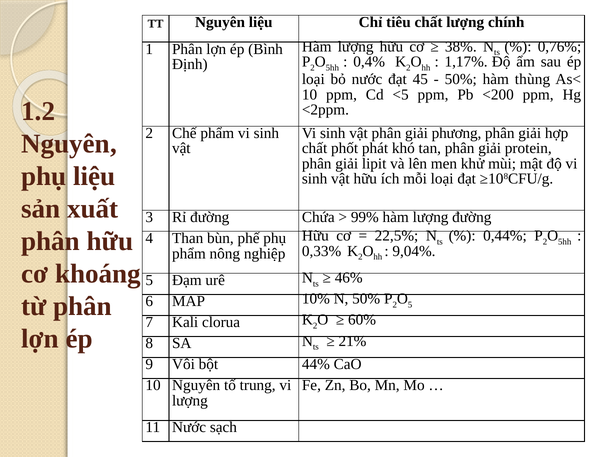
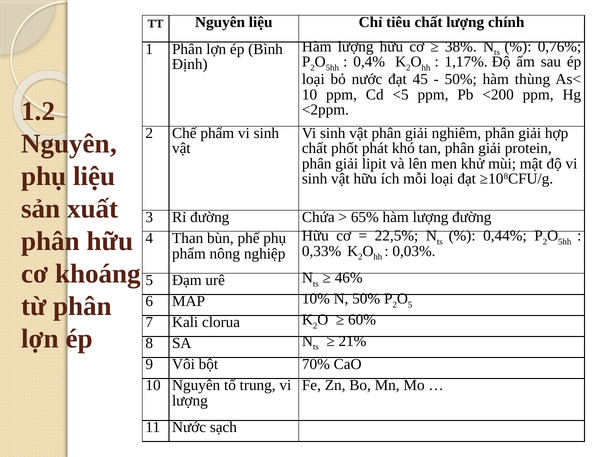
phương: phương -> nghiêm (456, 133)
99%: 99% -> 65% (365, 217)
9,04%: 9,04% -> 0,03% (414, 251)
44%: 44% -> 70% (316, 365)
